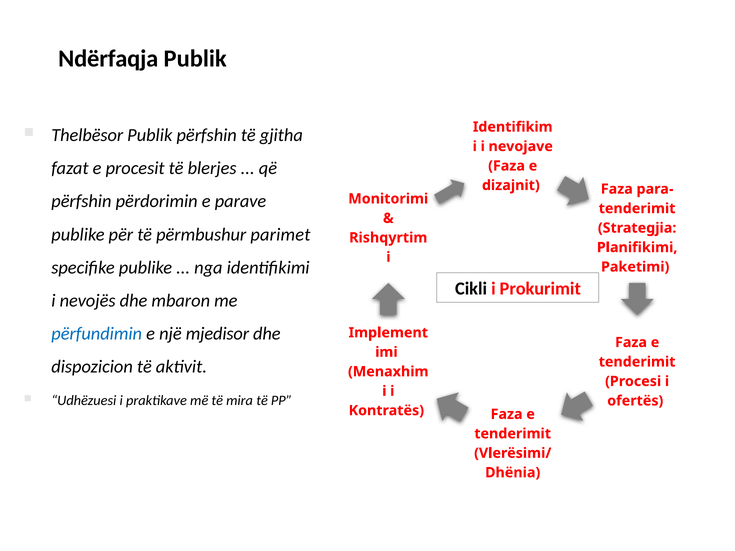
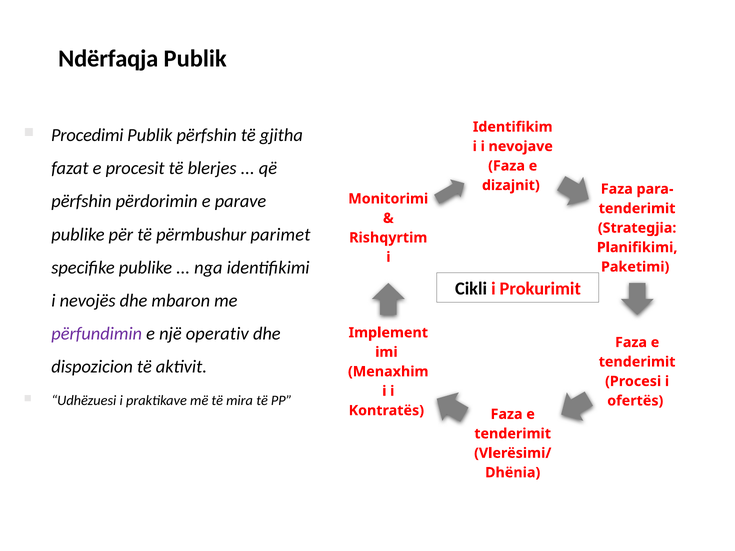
Thelbësor: Thelbësor -> Procedimi (87, 135)
përfundimin colour: blue -> purple (97, 334)
mjedisor: mjedisor -> operativ (217, 334)
